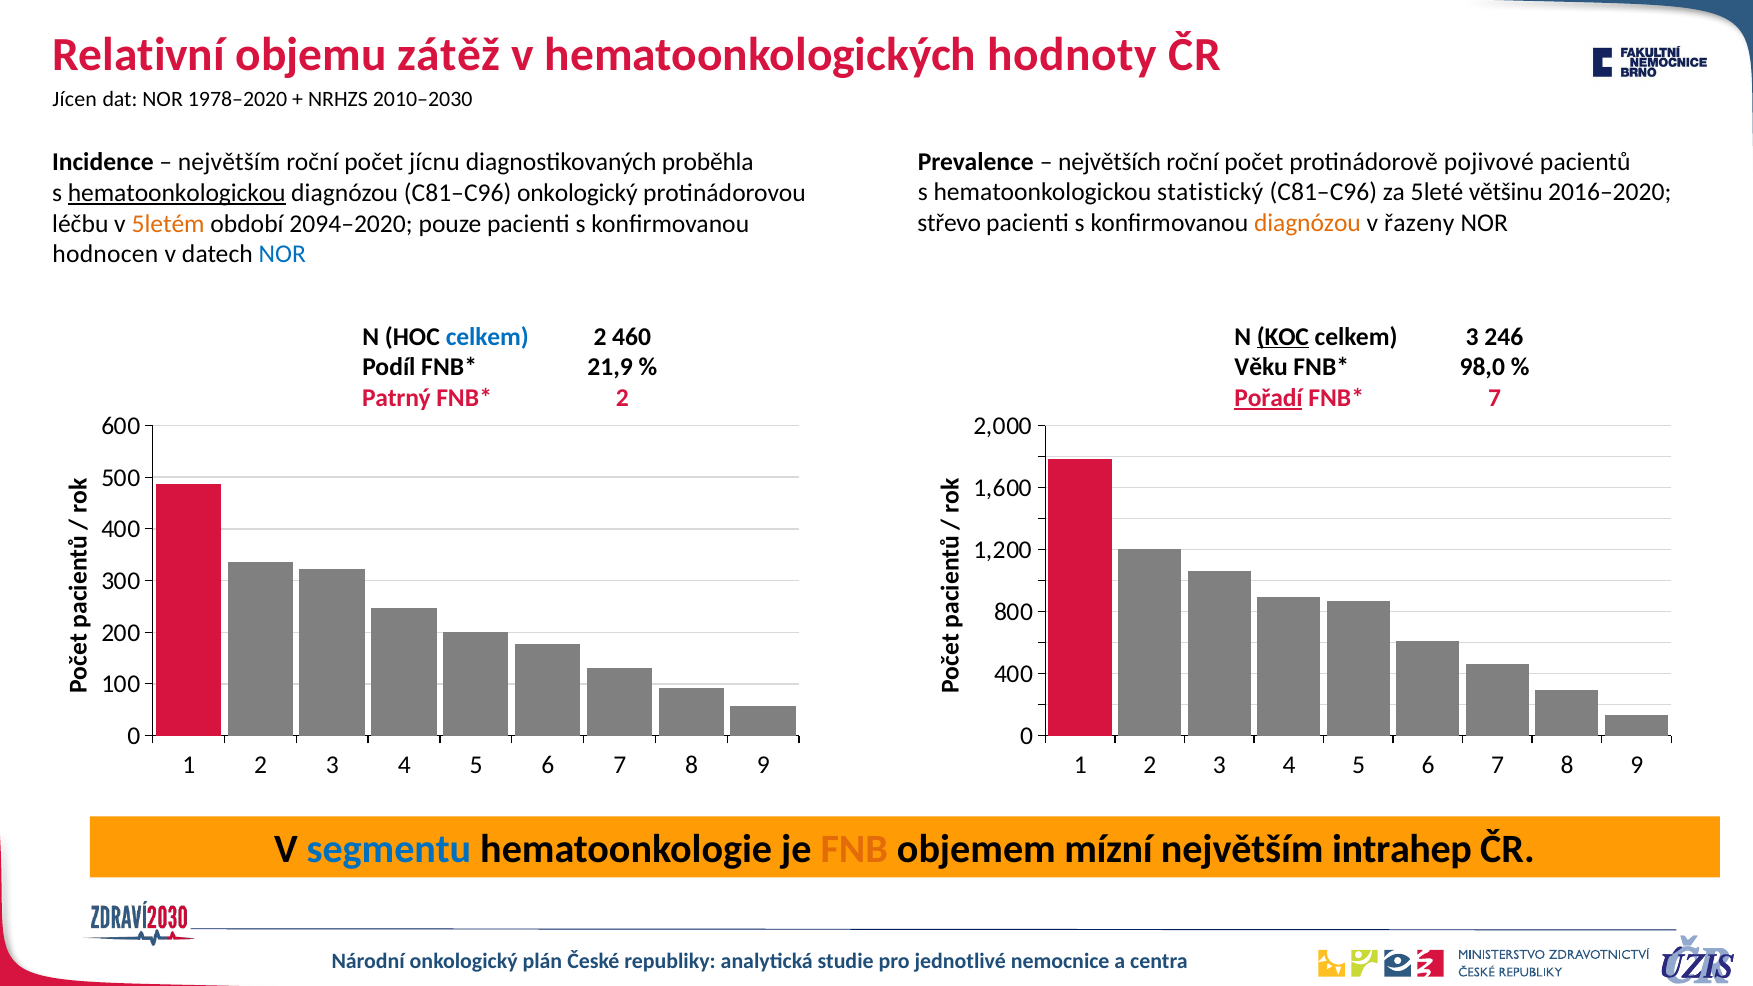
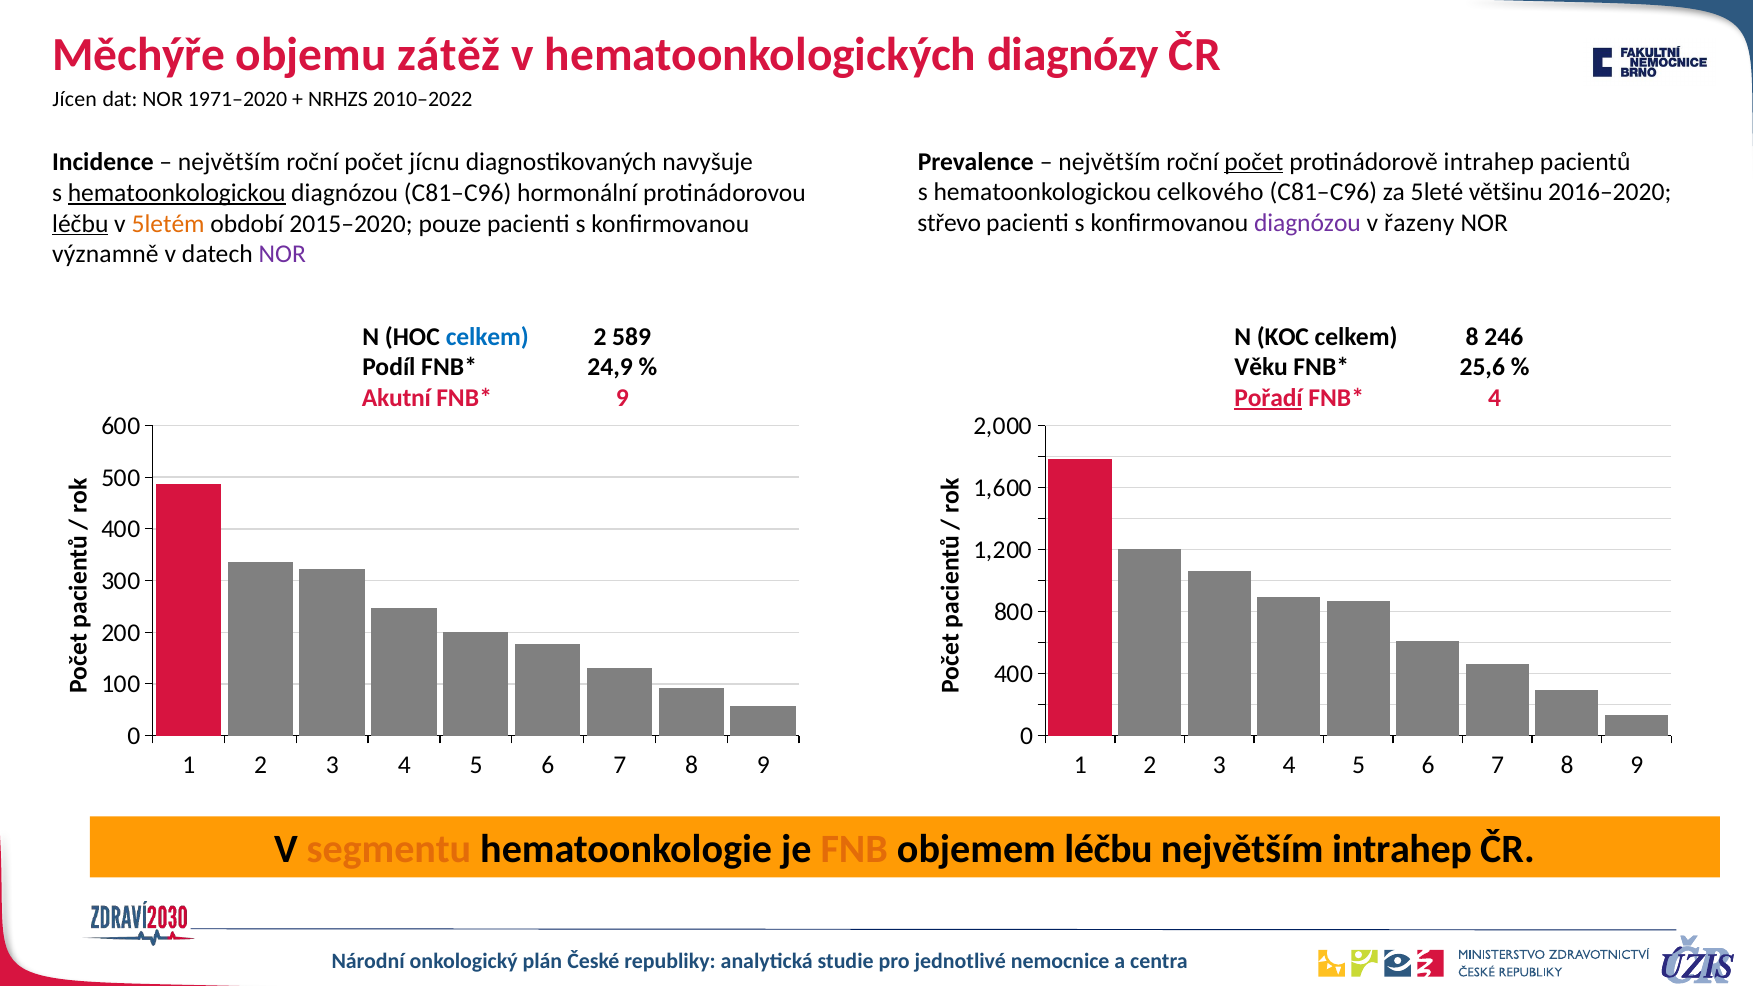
Relativní: Relativní -> Měchýře (139, 55)
hodnoty: hodnoty -> diagnózy (1073, 55)
1978–2020: 1978–2020 -> 1971–2020 (238, 99)
2010–2030: 2010–2030 -> 2010–2022 (423, 99)
největších: největších -> největším (1109, 162)
počet underline: none -> present (1254, 162)
protinádorově pojivové: pojivové -> intrahep (1489, 162)
proběhla: proběhla -> navyšuje (708, 162)
statistický: statistický -> celkového (1210, 192)
C81–C96 onkologický: onkologický -> hormonální (577, 193)
diagnózou colour: orange -> purple (1307, 223)
léčbu underline: none -> present (80, 224)
2094–2020: 2094–2020 -> 2015–2020 (351, 224)
hodnocen: hodnocen -> významně (105, 254)
NOR colour: blue -> purple (282, 254)
460: 460 -> 589 (632, 337)
KOC underline: present -> none (1283, 337)
celkem 3: 3 -> 8 (1472, 337)
21,9: 21,9 -> 24,9 (610, 367)
98,0: 98,0 -> 25,6 (1482, 367)
Patrný: Patrný -> Akutní (396, 398)
2: 2 -> 9 (622, 398)
7: 7 -> 4 (1495, 398)
segmentu colour: blue -> orange (389, 850)
objemem mízní: mízní -> léčbu (1109, 850)
